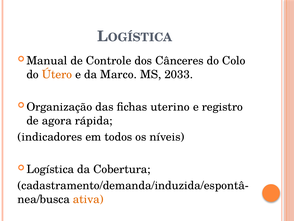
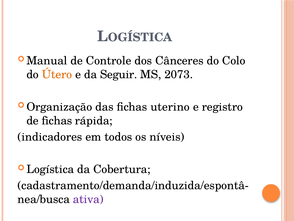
Marco: Marco -> Seguir (119, 74)
2033: 2033 -> 2073 (179, 74)
de agora: agora -> fichas (57, 120)
ativa colour: orange -> purple (88, 199)
